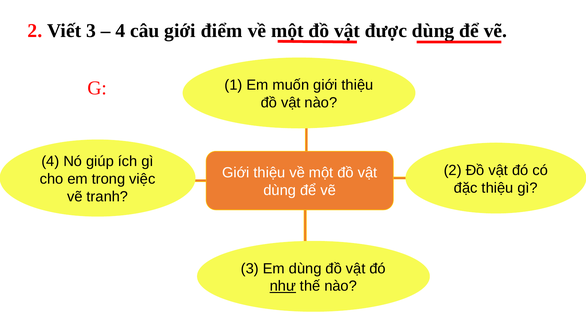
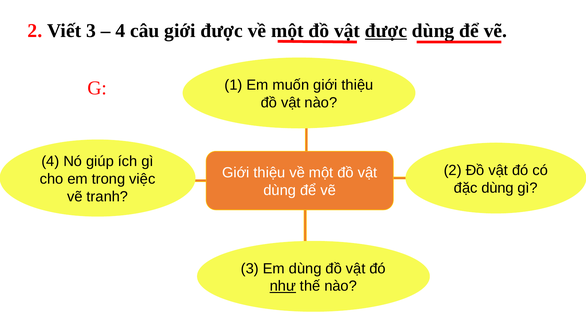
giới điểm: điểm -> được (222, 31)
được underline: none -> present (386, 31)
đặc thiệu: thiệu -> dùng (498, 188)
